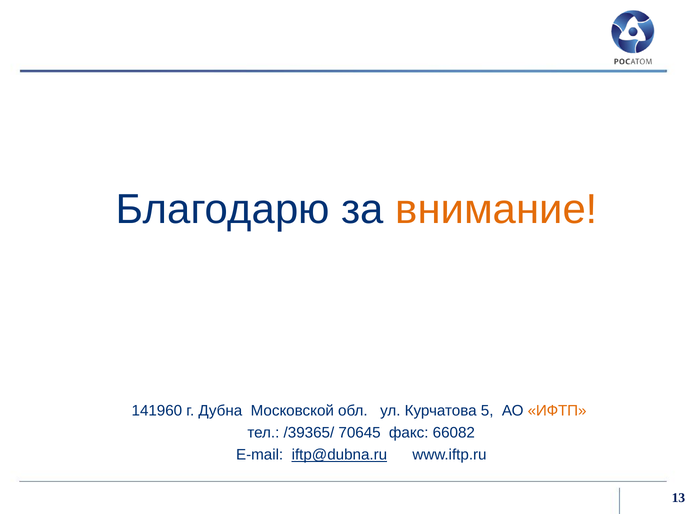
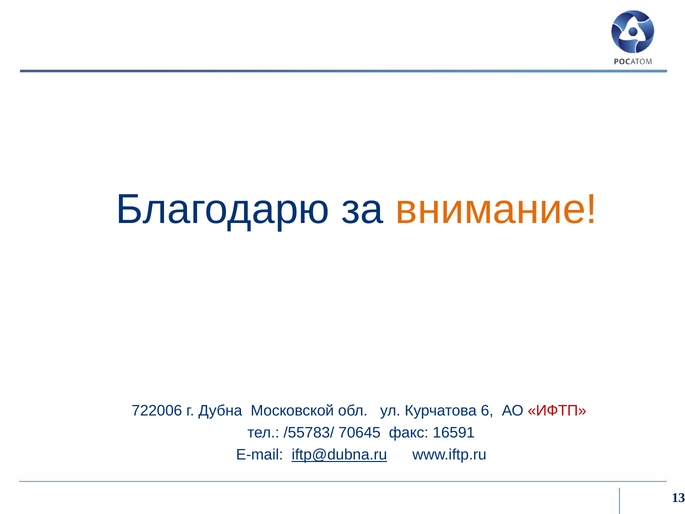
141960: 141960 -> 722006 (157, 411)
5: 5 -> 6 (487, 411)
ИФТП colour: orange -> red (557, 411)
/39365/: /39365/ -> /55783/ (309, 433)
66082: 66082 -> 16591 (454, 433)
